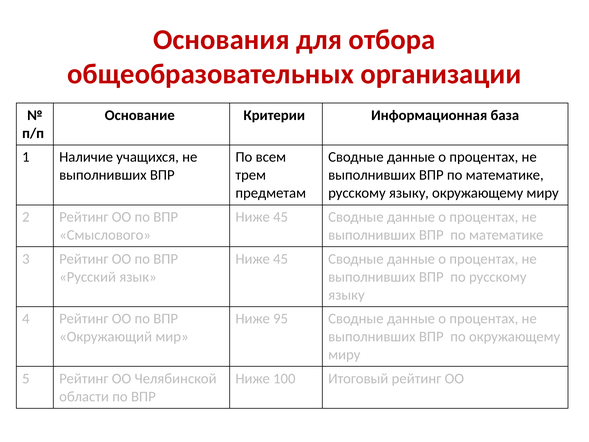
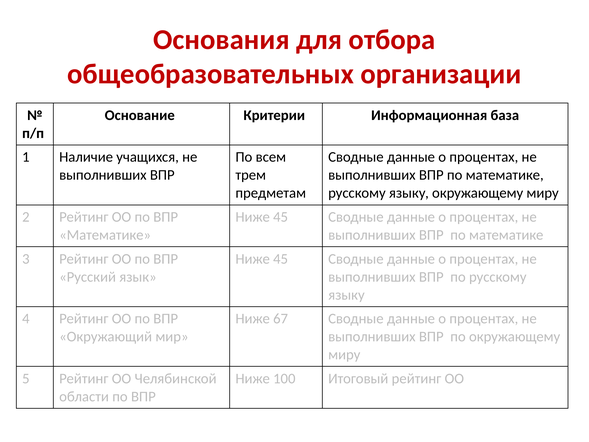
Смыслового: Смыслового -> Математике (105, 235)
95: 95 -> 67 (281, 319)
